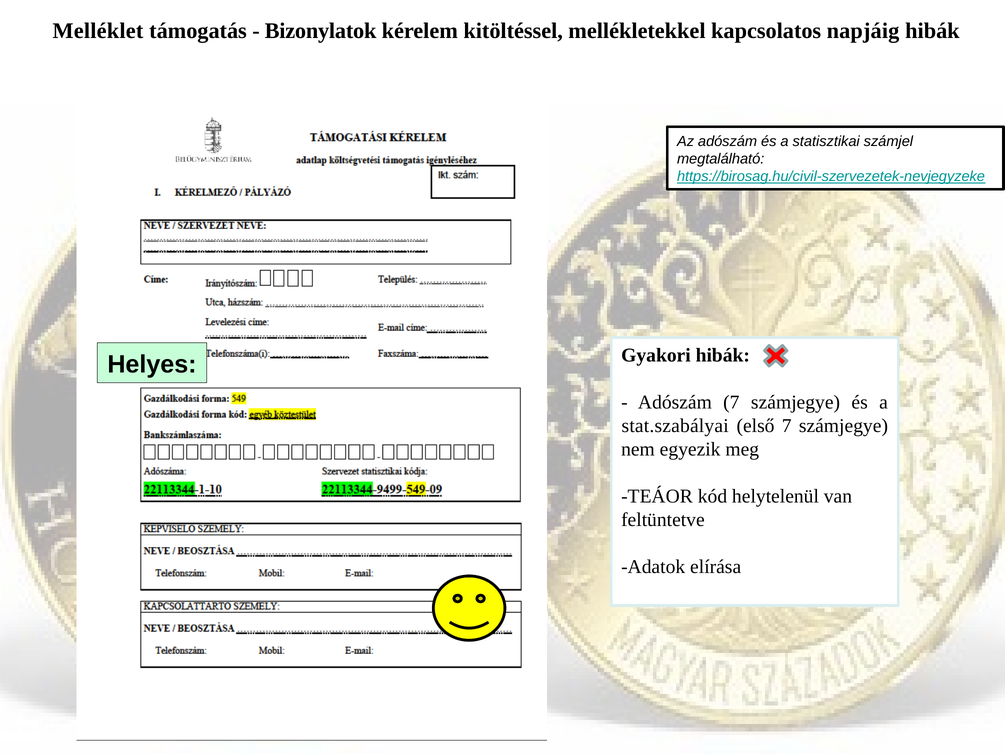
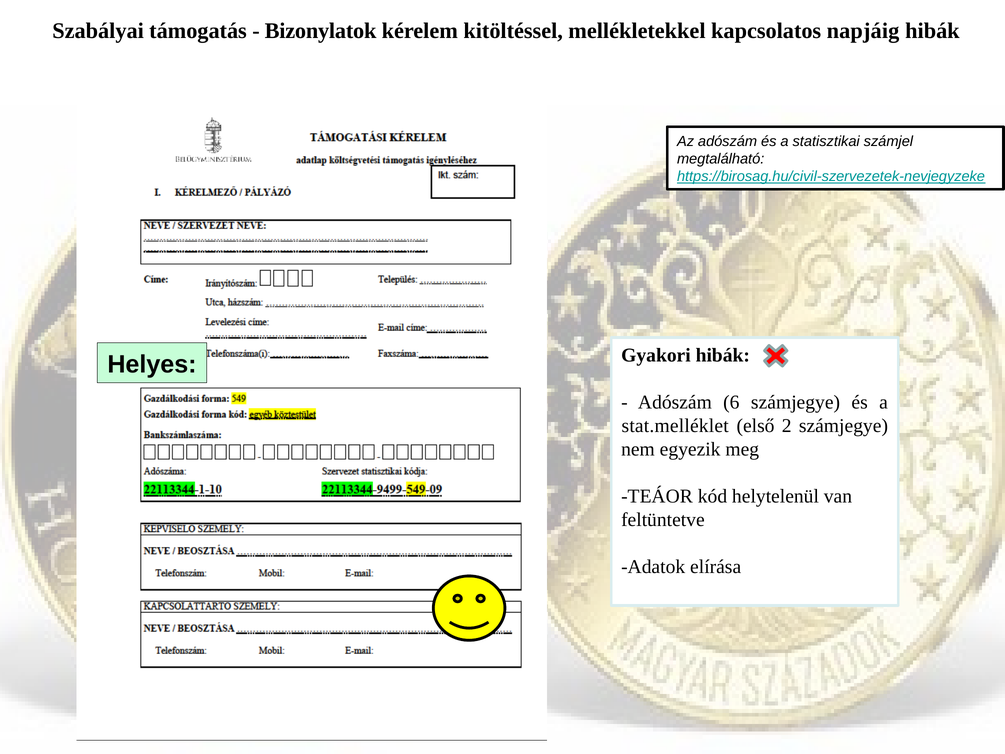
Melléklet: Melléklet -> Szabályai (98, 31)
Adószám 7: 7 -> 6 (731, 402)
stat.szabályai: stat.szabályai -> stat.melléklet (675, 426)
első 7: 7 -> 2 (787, 426)
